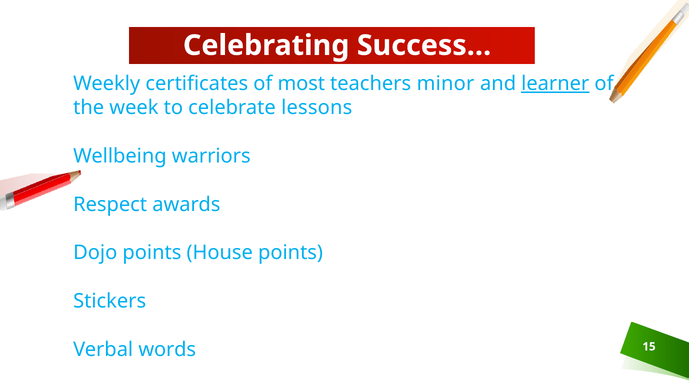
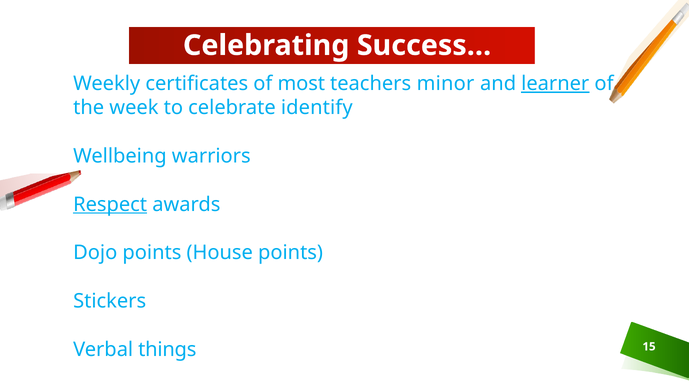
lessons: lessons -> identify (317, 108)
Respect underline: none -> present (110, 204)
words: words -> things (167, 349)
